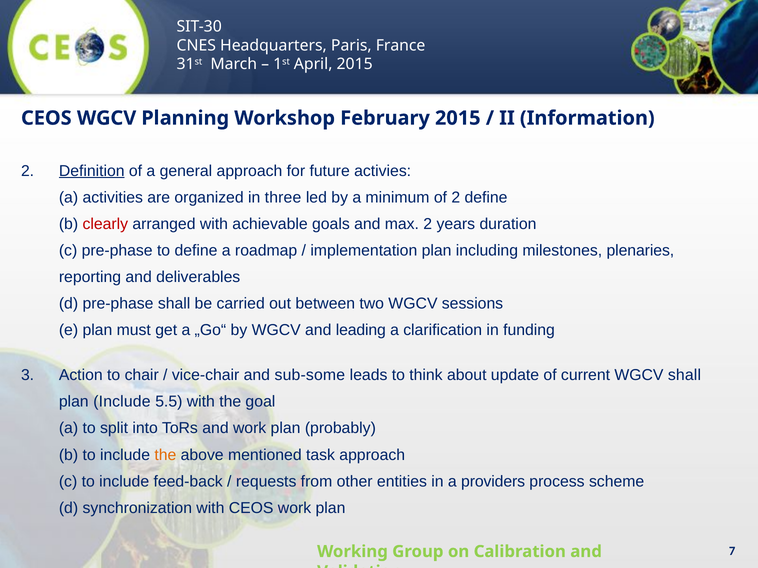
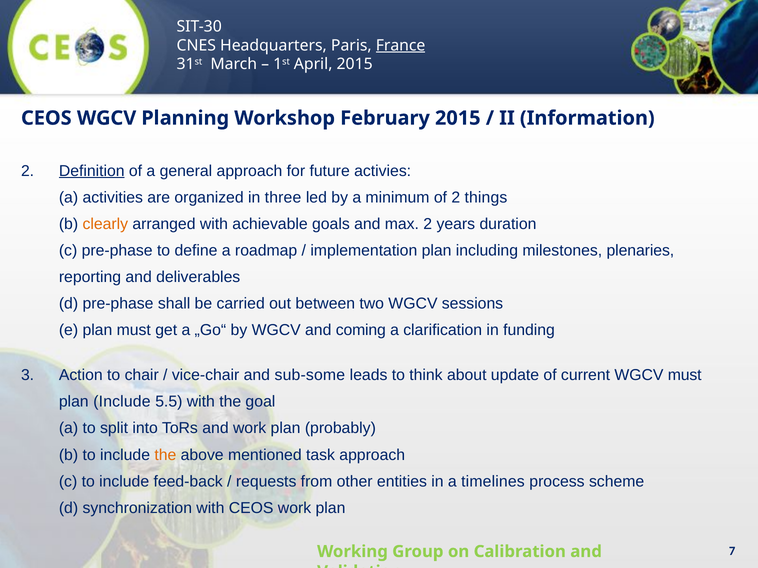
France underline: none -> present (401, 45)
2 define: define -> things (486, 197)
clearly colour: red -> orange (105, 224)
leading: leading -> coming (361, 330)
WGCV shall: shall -> must (685, 376)
providers: providers -> timelines (493, 482)
